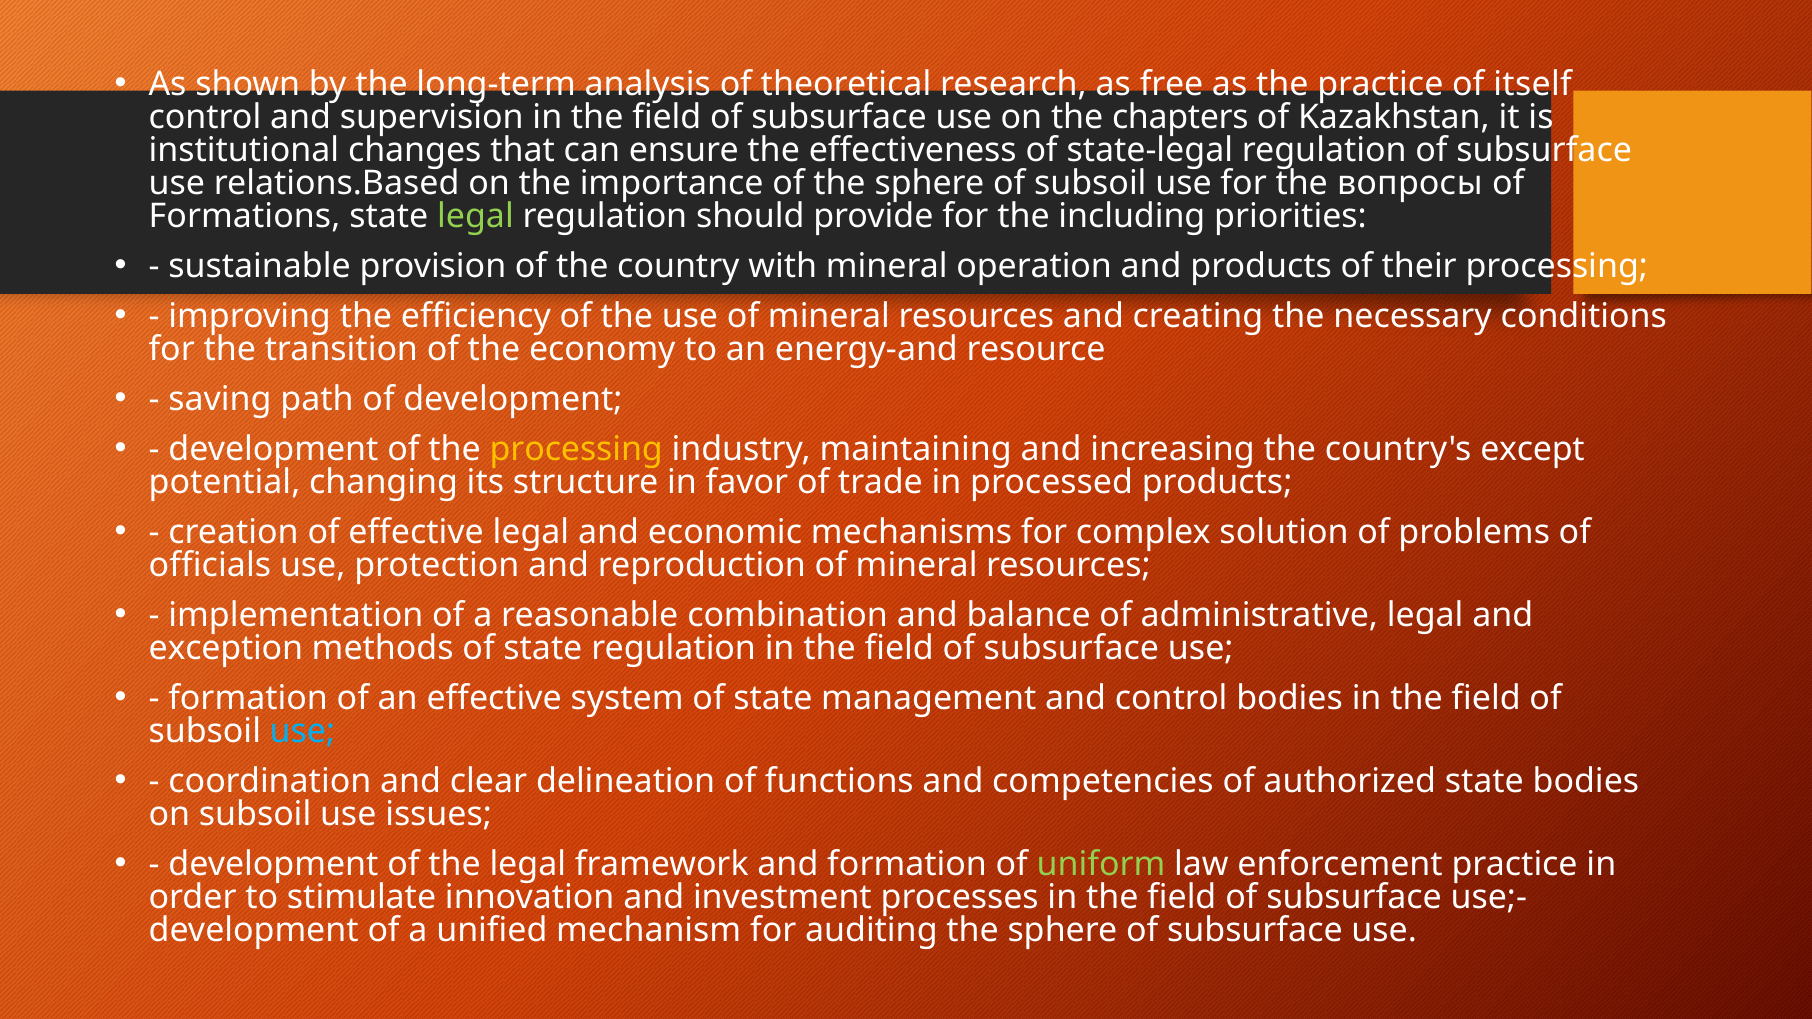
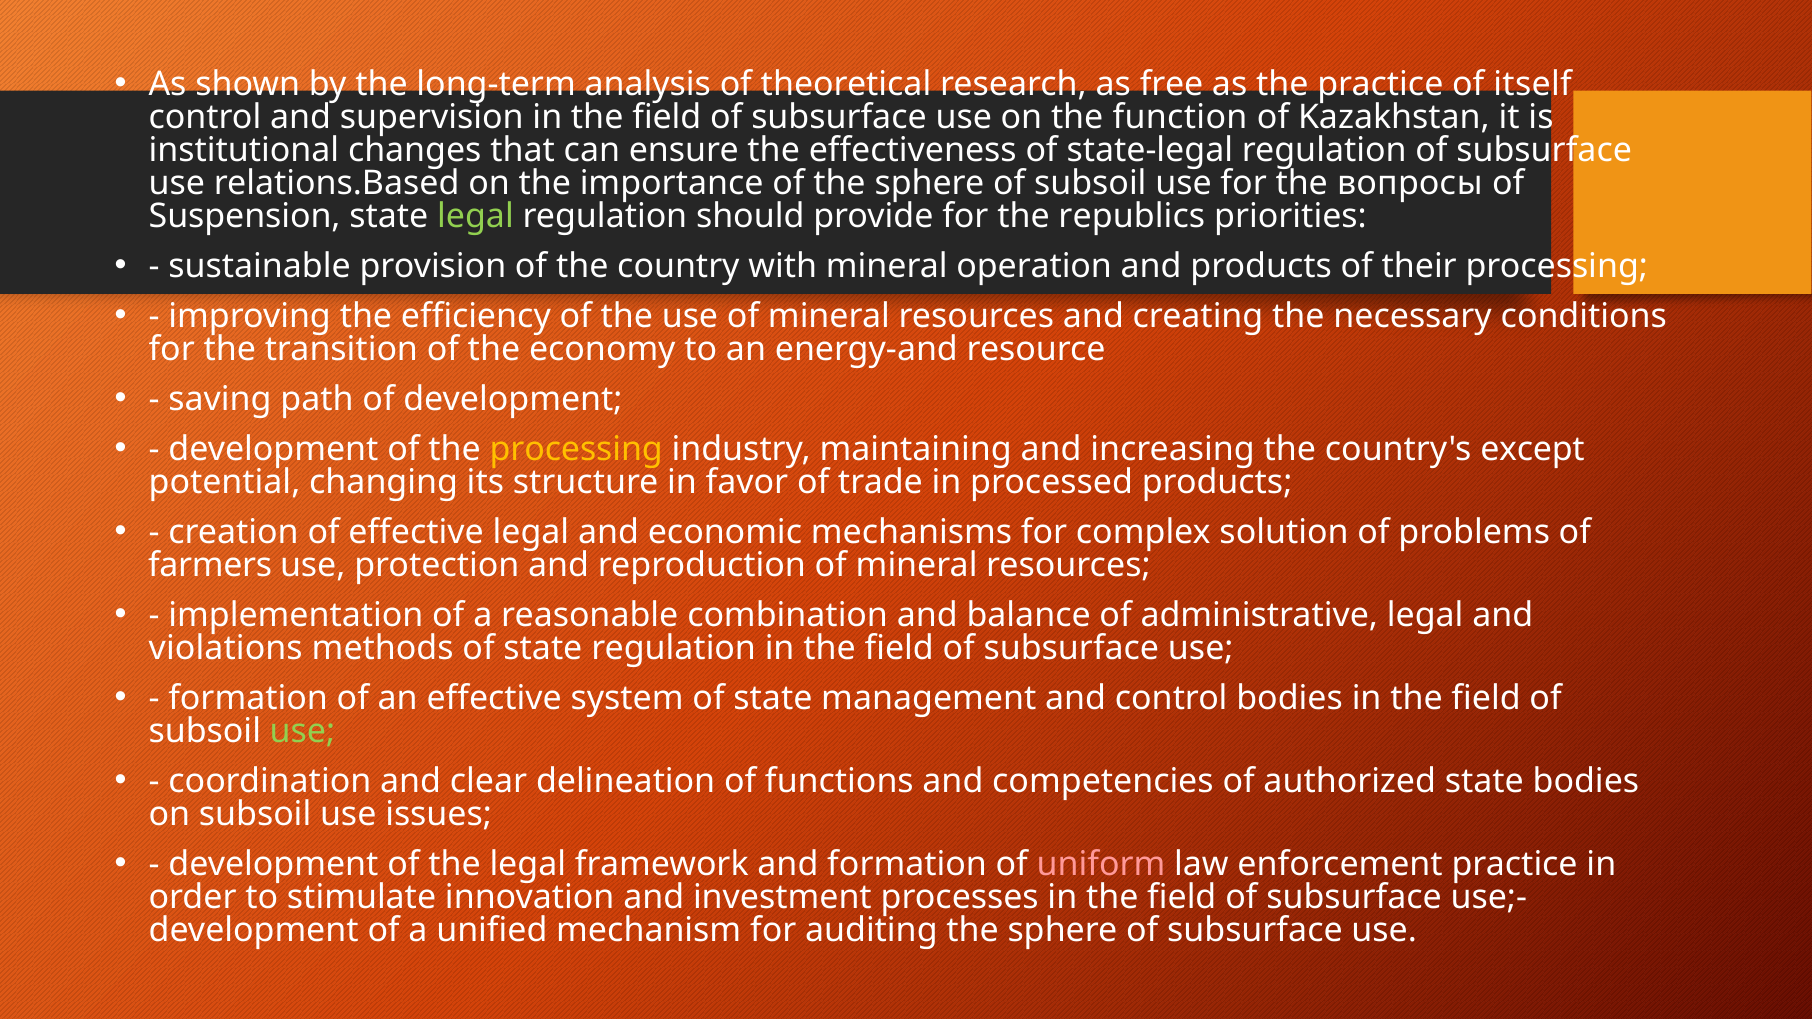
chapters: chapters -> function (1180, 118)
Formations: Formations -> Suspension (245, 217)
including: including -> republics (1132, 217)
officials: officials -> farmers (210, 566)
exception: exception -> violations (226, 649)
use colour: light blue -> light green (302, 732)
uniform colour: light green -> pink (1101, 865)
